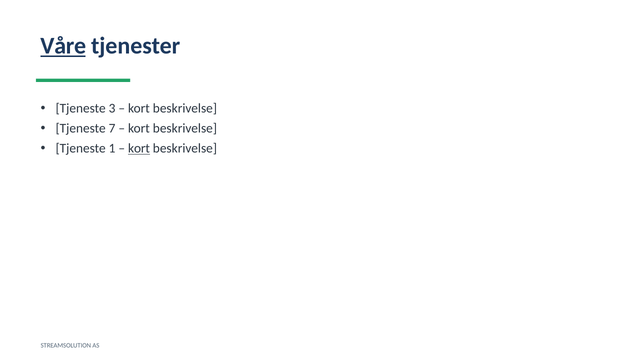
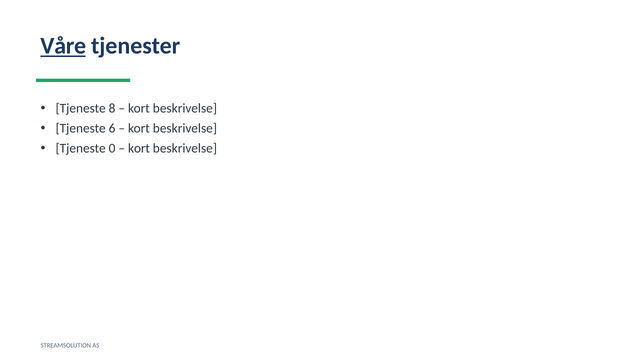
3: 3 -> 8 (112, 108)
7: 7 -> 6 (112, 128)
1: 1 -> 0 (112, 148)
kort underline: present -> none (139, 148)
